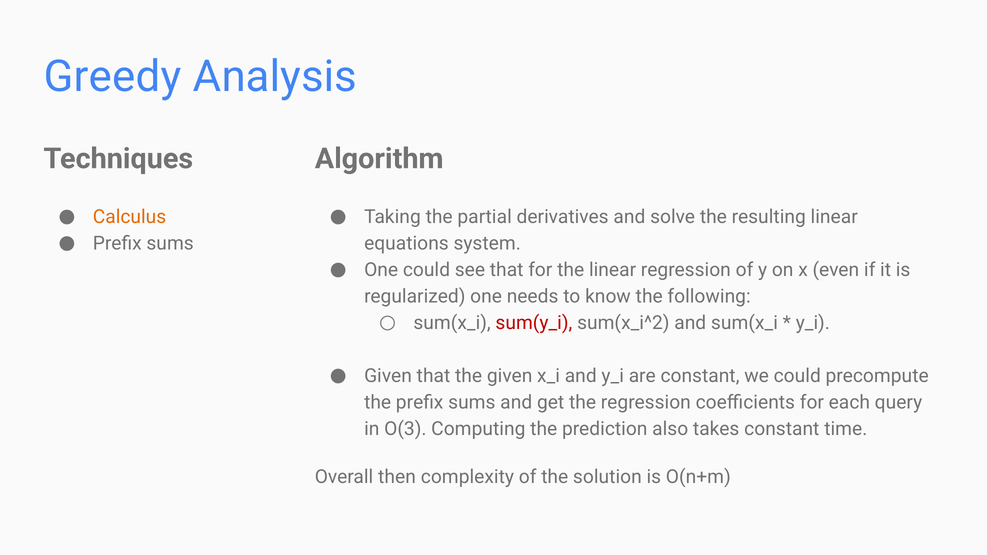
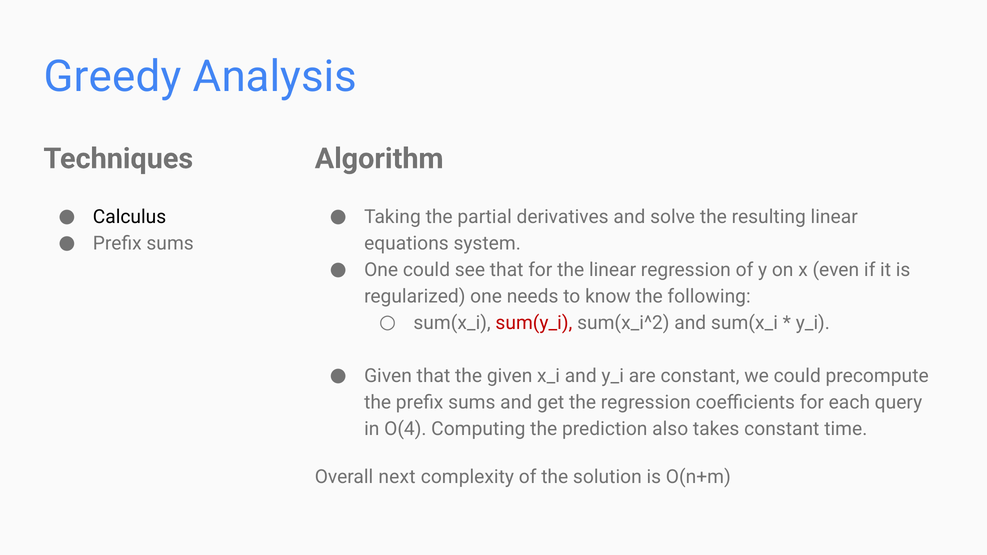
Calculus colour: orange -> black (130, 217)
O(3: O(3 -> O(4 (405, 429)
then: then -> next (397, 477)
